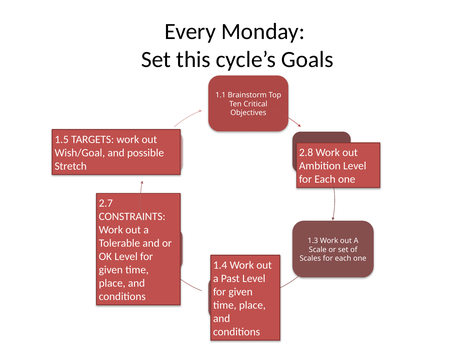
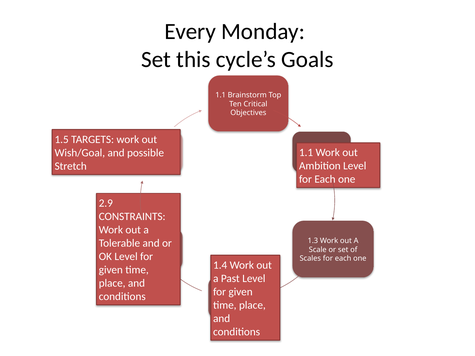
2.8: 2.8 -> 1.1 (306, 153)
2.7: 2.7 -> 2.9 (106, 203)
